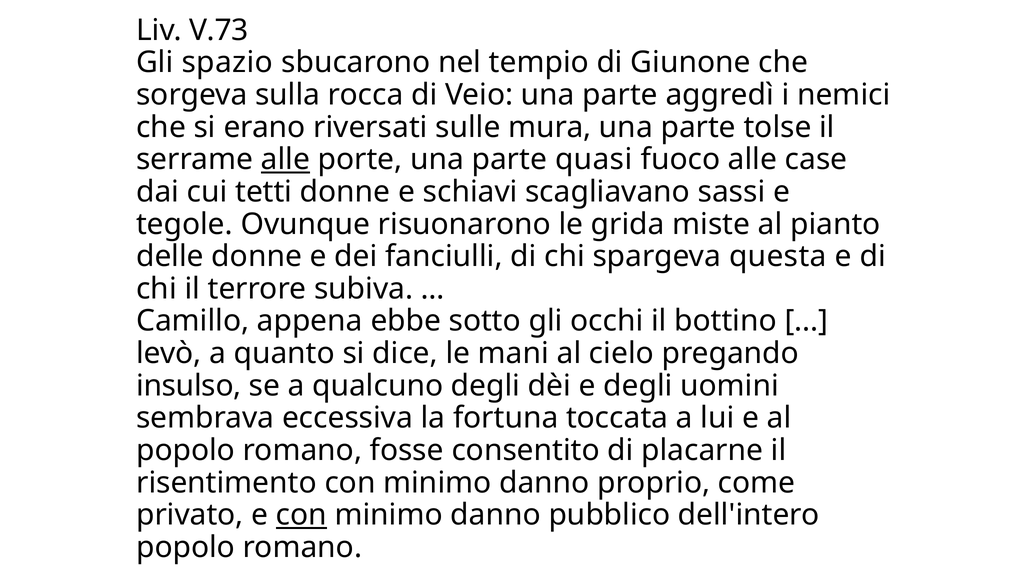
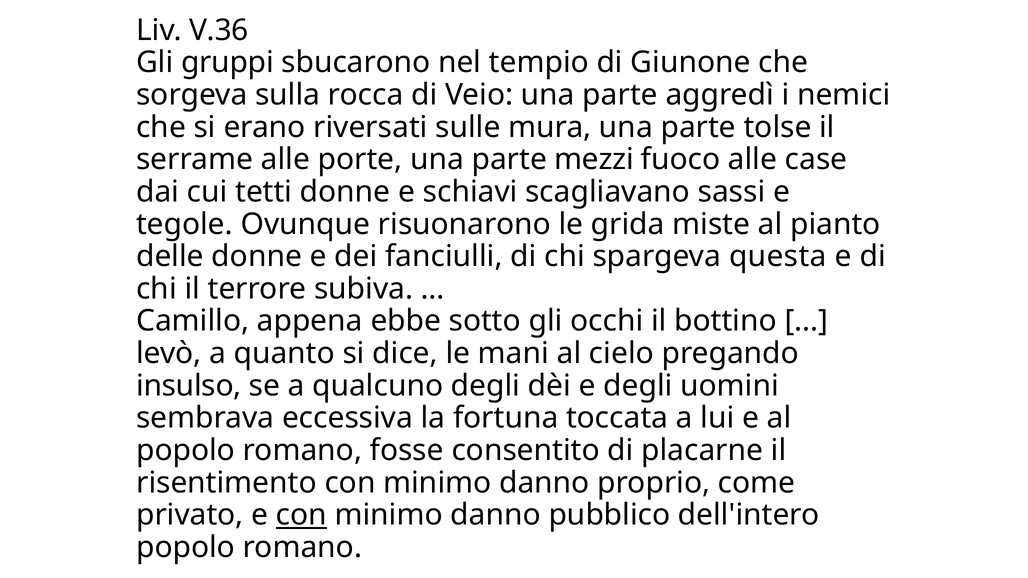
V.73: V.73 -> V.36 (219, 30)
spazio: spazio -> gruppi (228, 63)
alle underline: present -> none (286, 160)
quasi: quasi -> mezzi (594, 160)
